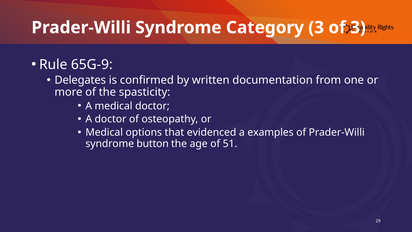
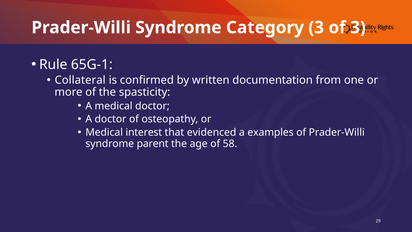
65G-9: 65G-9 -> 65G-1 (92, 64)
Delegates: Delegates -> Collateral (80, 80)
options: options -> interest (144, 132)
button: button -> parent (153, 143)
51: 51 -> 58 (230, 143)
